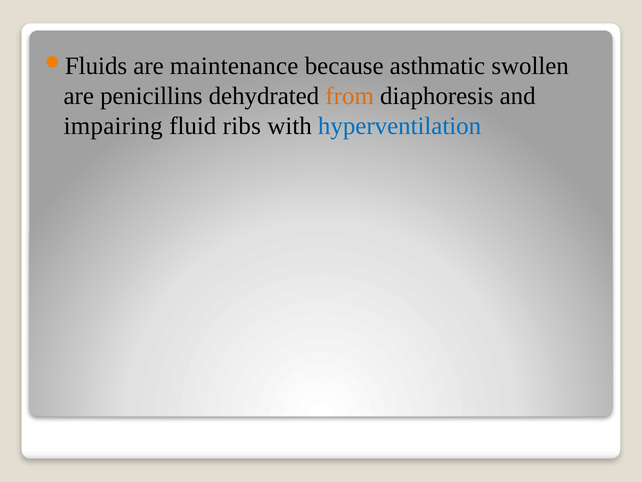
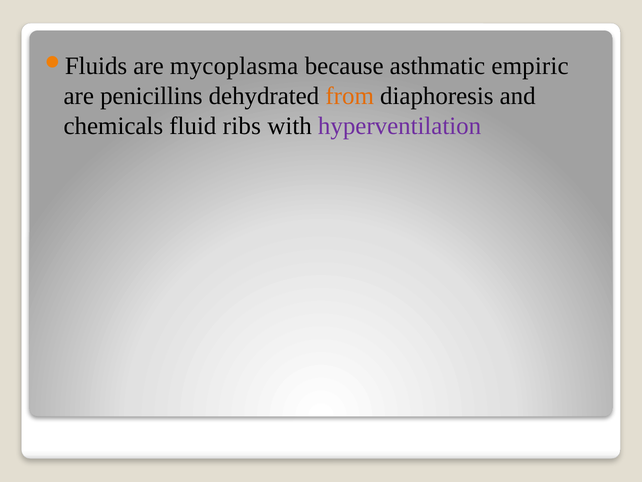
maintenance: maintenance -> mycoplasma (234, 66)
swollen: swollen -> empiric (530, 66)
impairing: impairing -> chemicals (113, 126)
hyperventilation colour: blue -> purple (400, 126)
